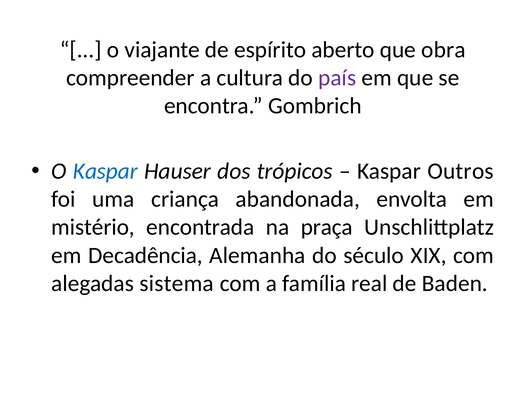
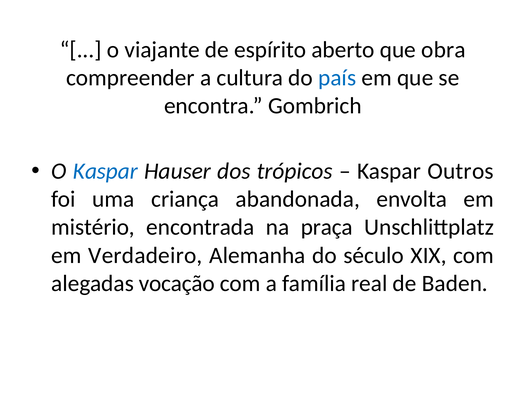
país colour: purple -> blue (337, 78)
Decadência: Decadência -> Verdadeiro (145, 256)
sistema: sistema -> vocação (177, 284)
